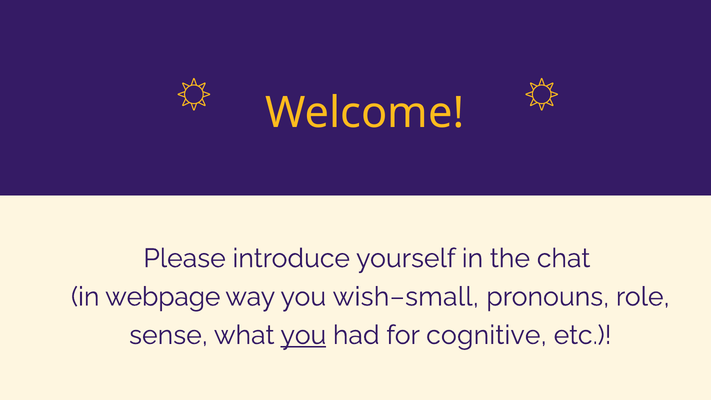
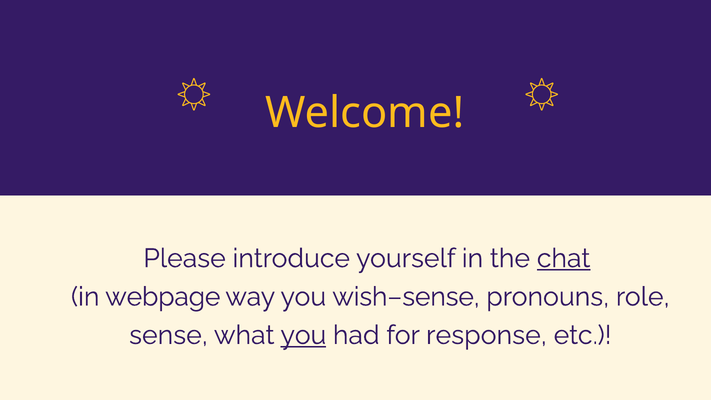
chat underline: none -> present (564, 258)
wish–small: wish–small -> wish–sense (406, 297)
cognitive: cognitive -> response (486, 335)
